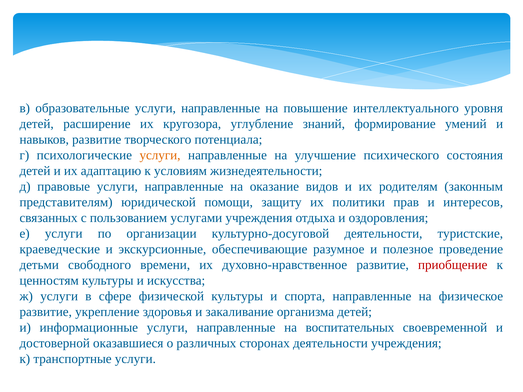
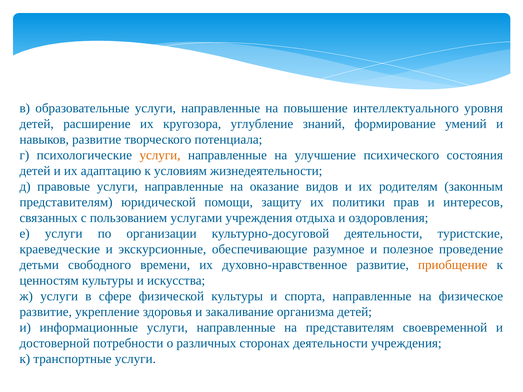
приобщение colour: red -> orange (453, 265)
на воспитательных: воспитательных -> представителям (350, 328)
оказавшиеся: оказавшиеся -> потребности (128, 343)
